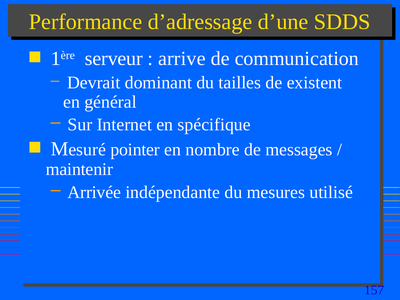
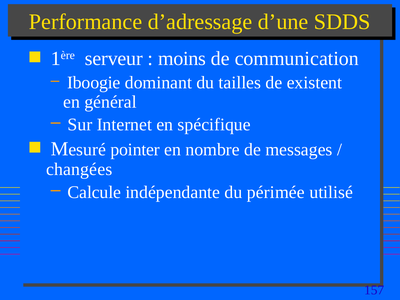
arrive: arrive -> moins (182, 59)
Devrait: Devrait -> Iboogie (94, 83)
maintenir: maintenir -> changées (79, 169)
Arrivée: Arrivée -> Calcule (94, 192)
mesures: mesures -> périmée (276, 192)
